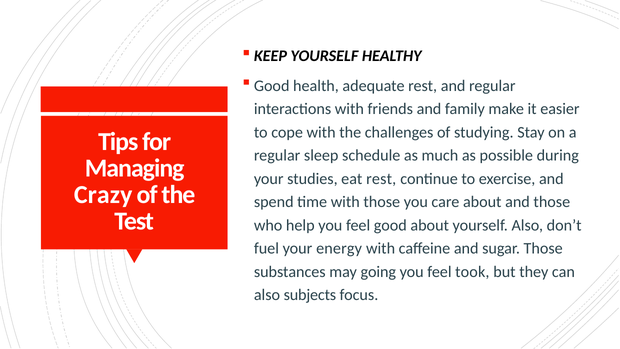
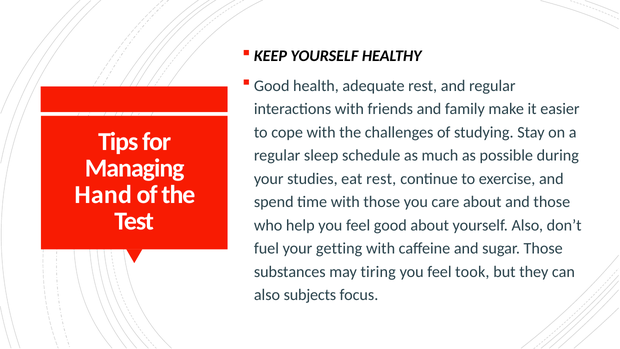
Crazy: Crazy -> Hand (103, 194)
energy: energy -> getting (339, 248)
going: going -> tiring (378, 272)
